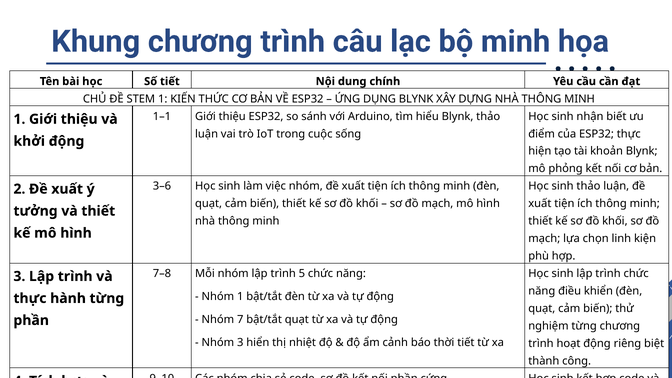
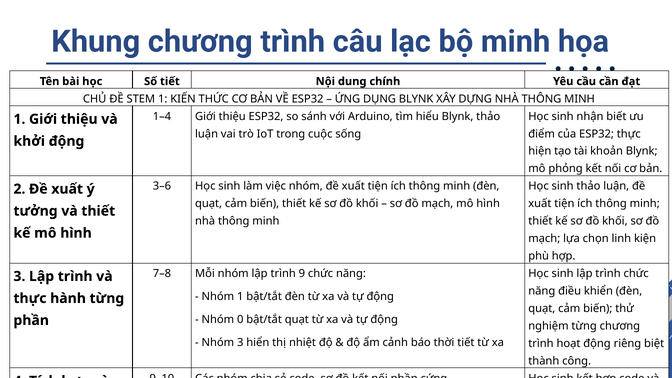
1–1: 1–1 -> 1–4 (162, 116)
5: 5 -> 9 (302, 274)
7: 7 -> 0 (240, 320)
